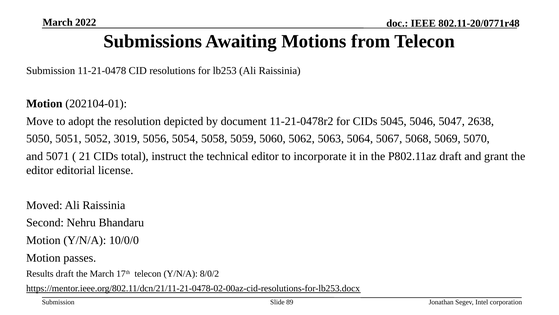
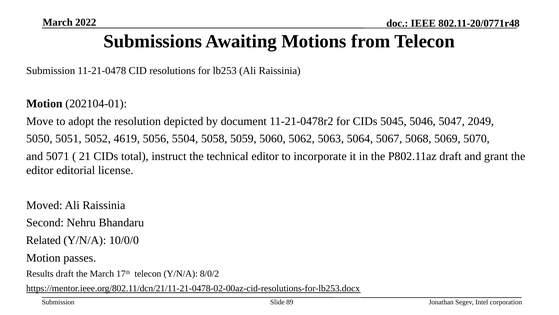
2638: 2638 -> 2049 (481, 121)
3019: 3019 -> 4619 (127, 139)
5054: 5054 -> 5504 (185, 139)
Motion: Motion -> Related (43, 240)
